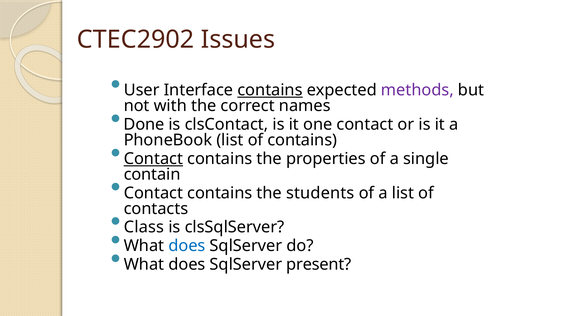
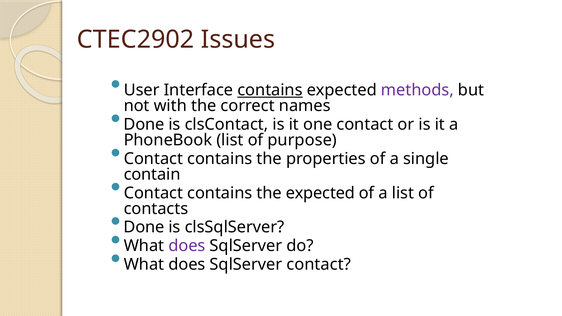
of contains: contains -> purpose (302, 140)
Contact underline: present -> none (153, 159)
the students: students -> expected (320, 193)
Class: Class -> Done (144, 227)
does colour: blue -> purple (187, 246)
SqlServer present: present -> contact (319, 264)
